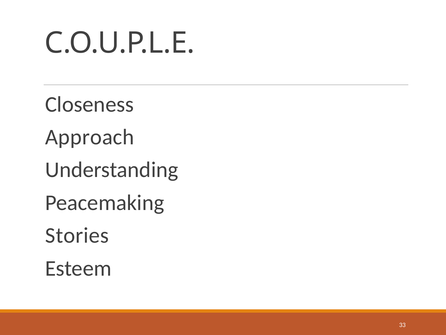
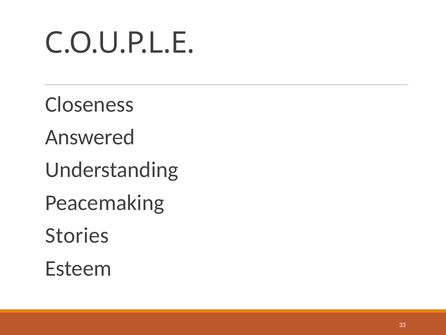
Approach: Approach -> Answered (90, 137)
